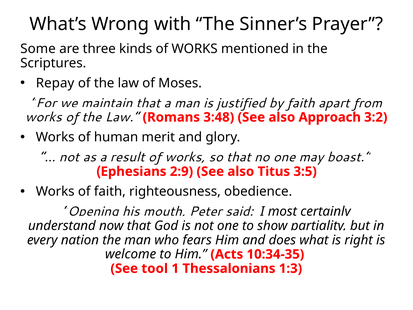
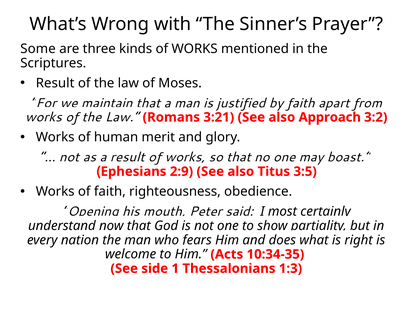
Repay: Repay -> Result (55, 83)
3:48: 3:48 -> 3:21 (219, 117)
tool: tool -> side (155, 268)
